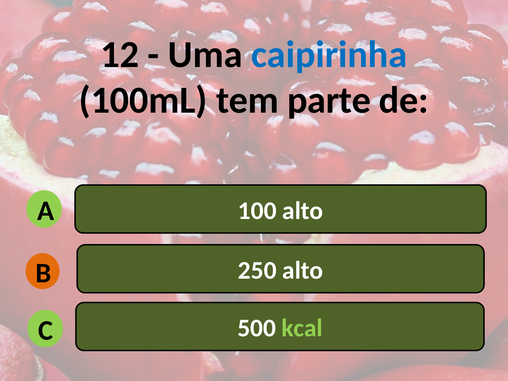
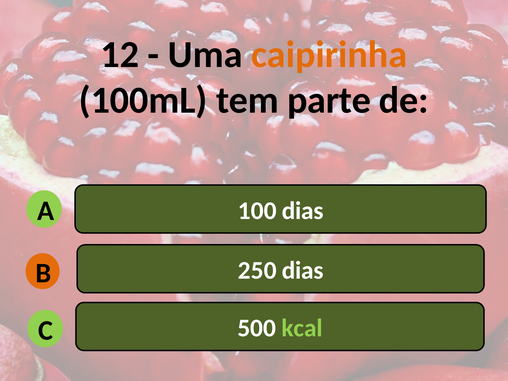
caipirinha colour: blue -> orange (329, 54)
100 alto: alto -> dias (303, 211)
250 alto: alto -> dias (303, 271)
